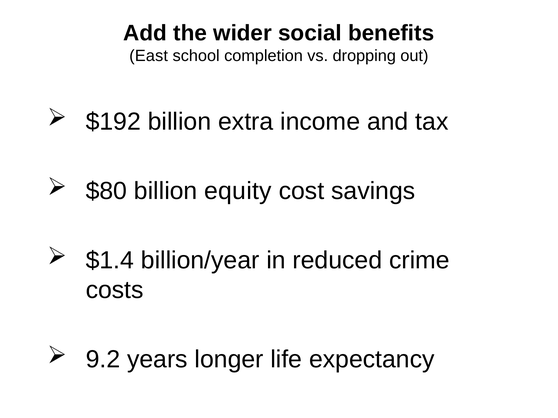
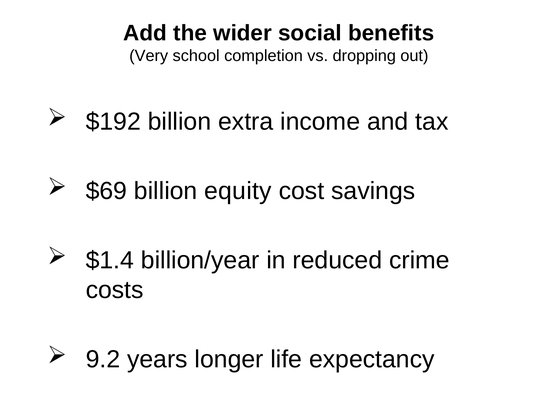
East: East -> Very (149, 56)
$80: $80 -> $69 (106, 191)
